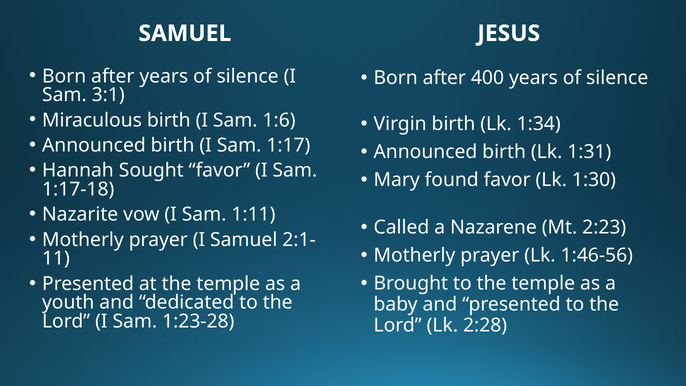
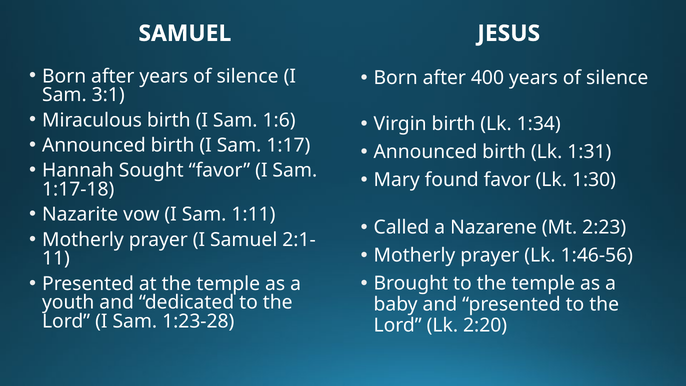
2:28: 2:28 -> 2:20 (485, 325)
